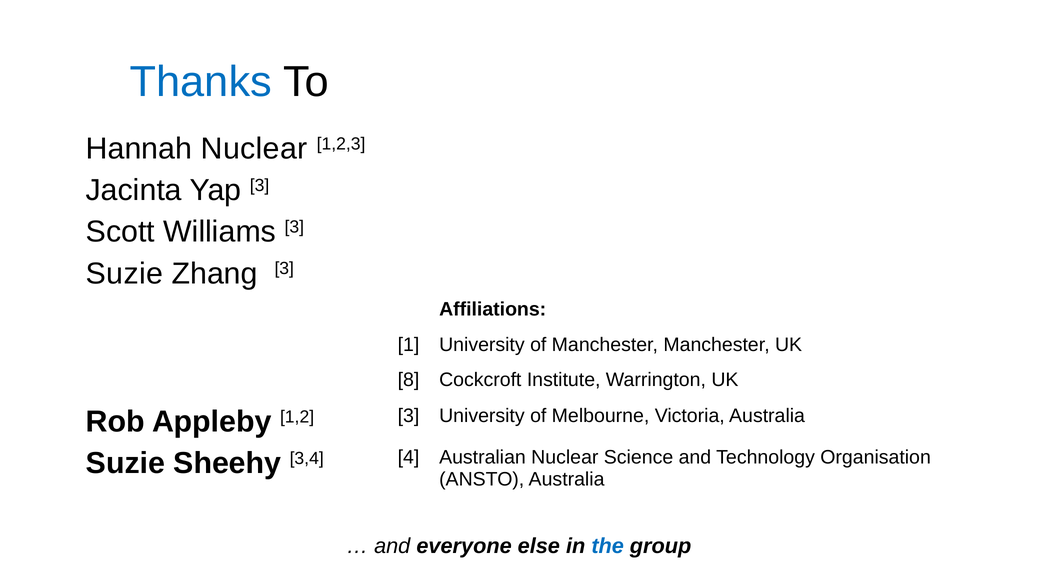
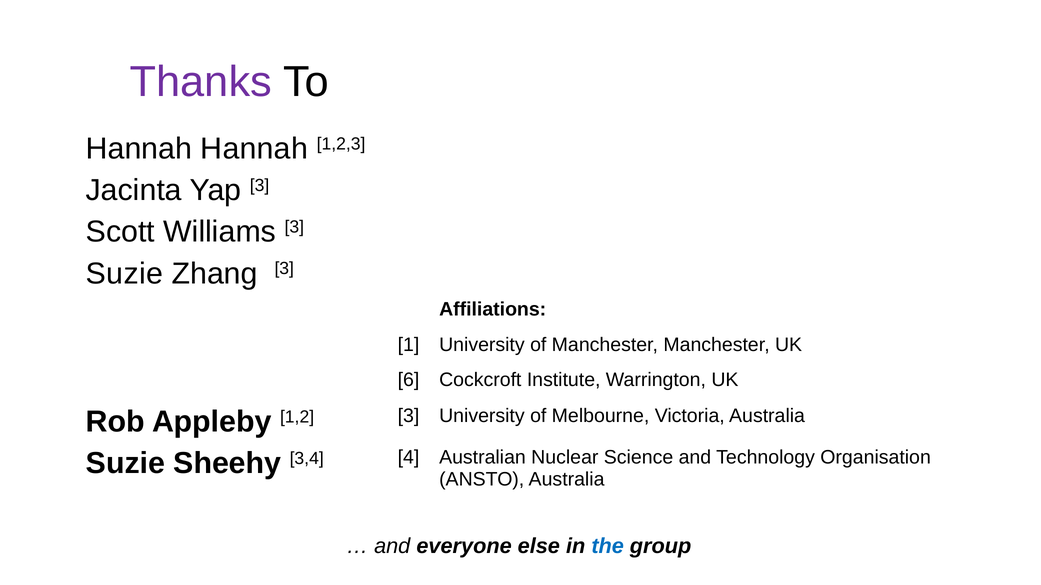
Thanks colour: blue -> purple (201, 82)
Hannah Nuclear: Nuclear -> Hannah (254, 149)
8: 8 -> 6 (408, 380)
